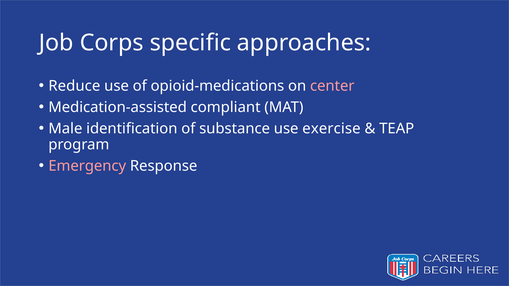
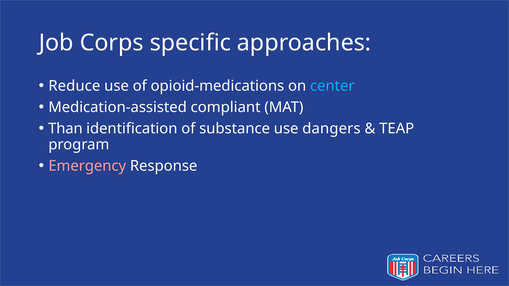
center colour: pink -> light blue (332, 86)
Male: Male -> Than (65, 129)
exercise: exercise -> dangers (331, 129)
